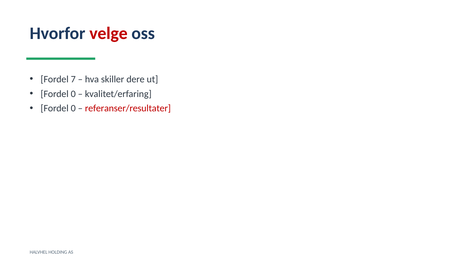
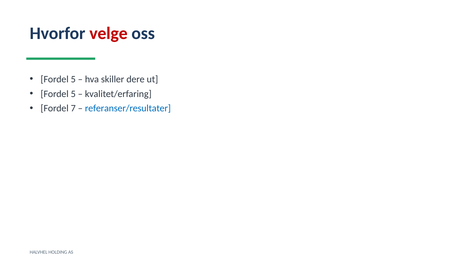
7: 7 -> 5 (73, 79)
0: 0 -> 5 (73, 94)
0: 0 -> 7 (73, 108)
referanser/resultater colour: red -> blue (128, 108)
